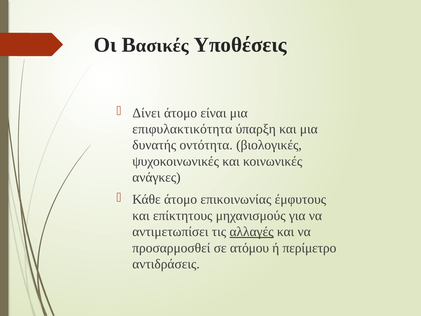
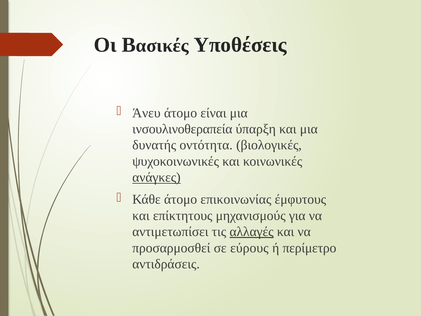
Δίνει: Δίνει -> Άνευ (146, 113)
επιφυλακτικότητα: επιφυλακτικότητα -> ινσουλινοθεραπεία (182, 129)
ανάγκες underline: none -> present (156, 177)
ατόμου: ατόμου -> εύρους (249, 248)
